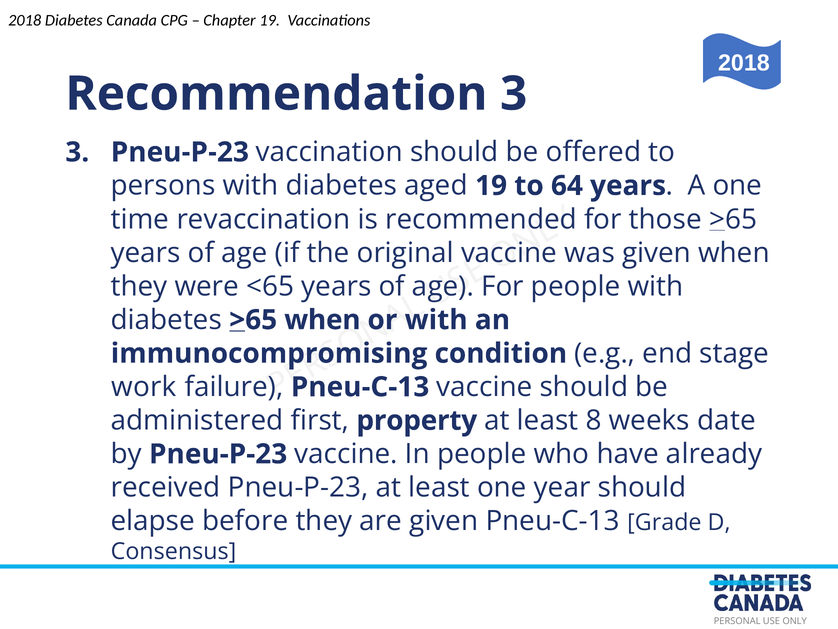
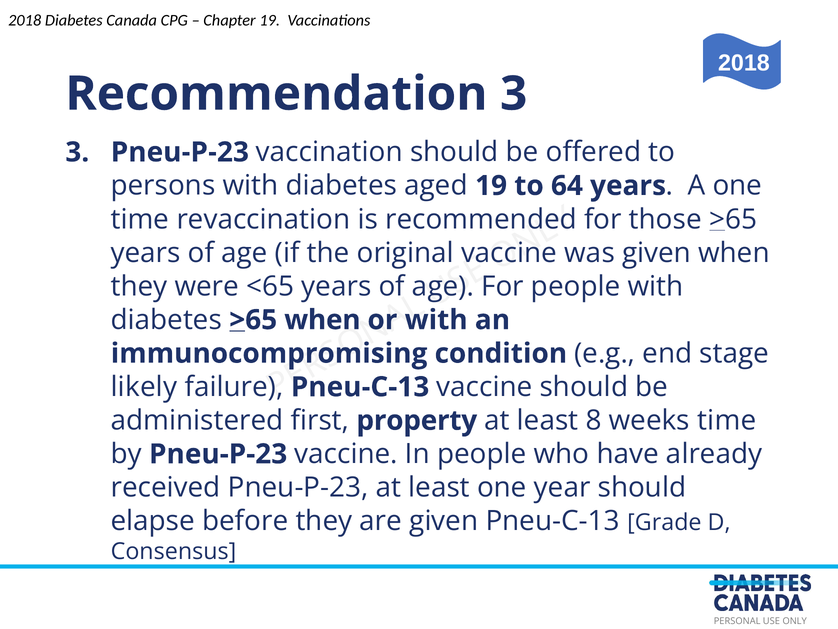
work: work -> likely (144, 387)
weeks date: date -> time (727, 420)
